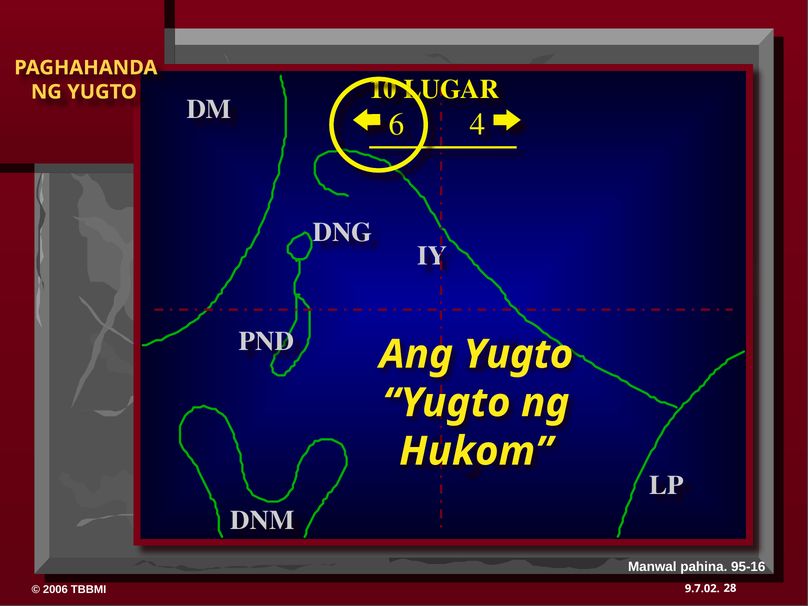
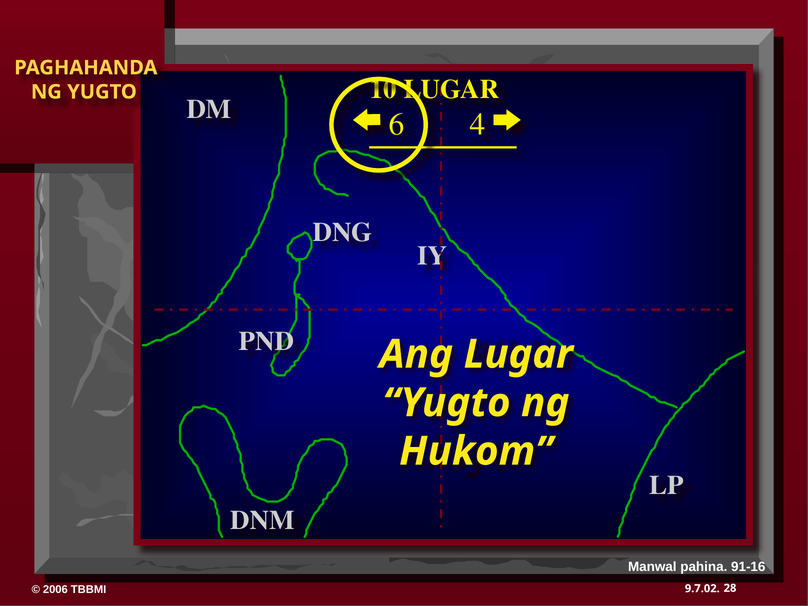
Ang Yugto: Yugto -> Lugar (518, 354)
95-16: 95-16 -> 91-16 (748, 567)
